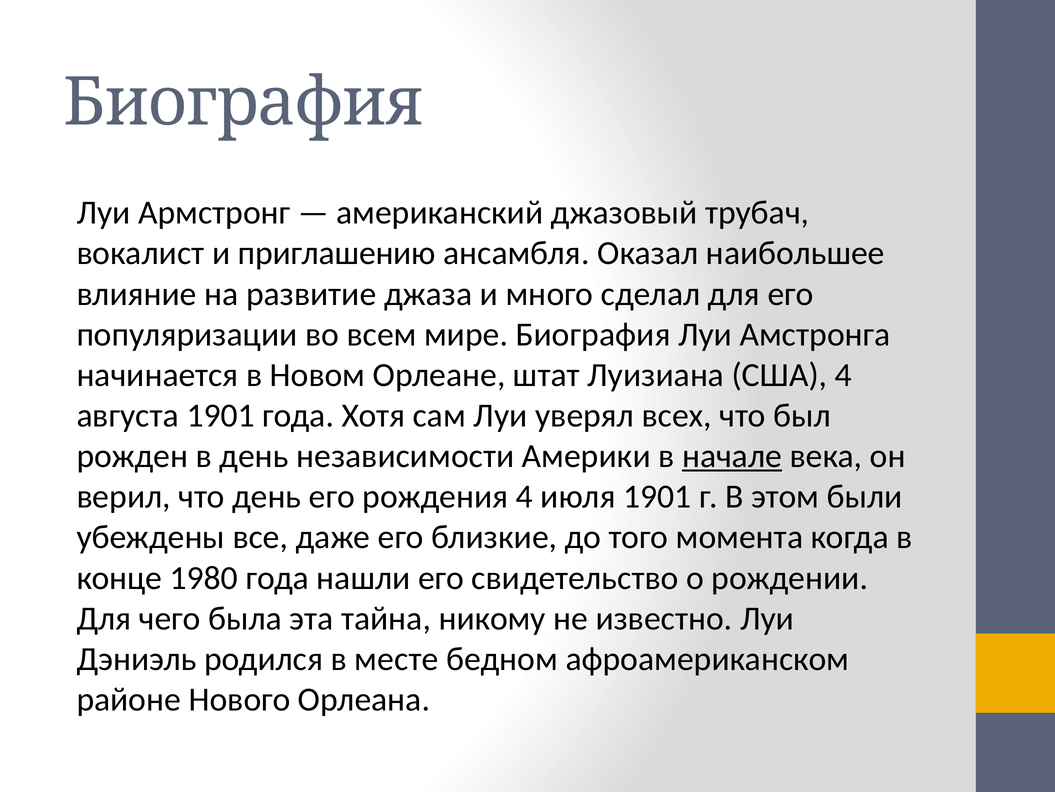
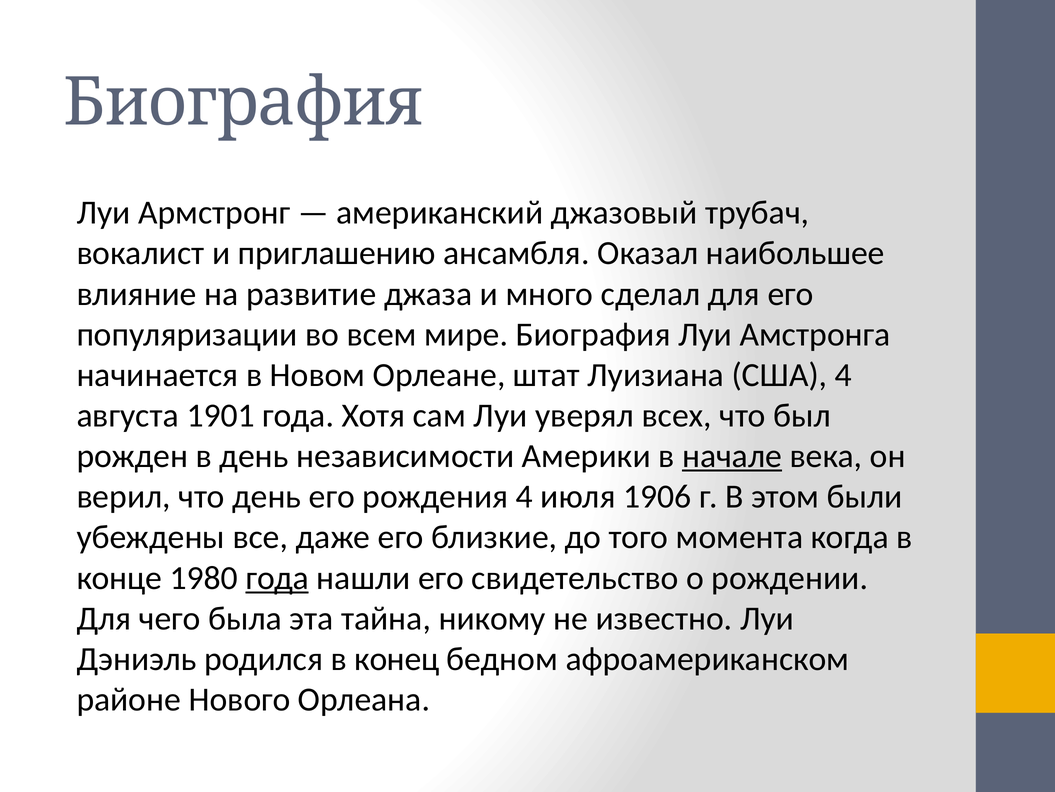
июля 1901: 1901 -> 1906 (657, 496)
года underline: none -> present (277, 577)
месте: месте -> конец (397, 658)
